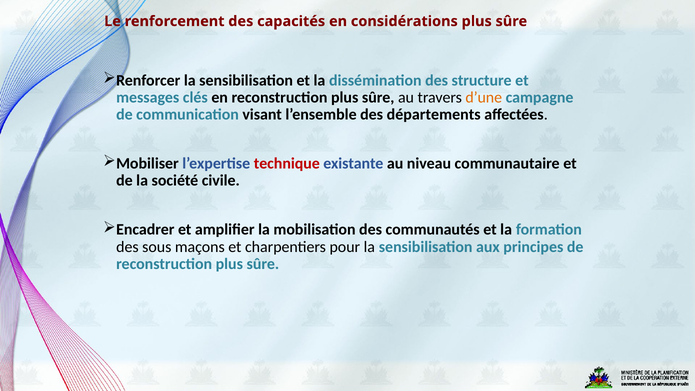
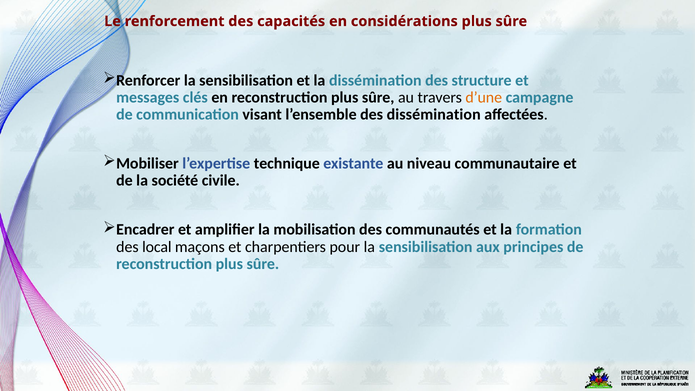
des départements: départements -> dissémination (434, 115)
technique colour: red -> black (287, 164)
sous: sous -> local (157, 247)
